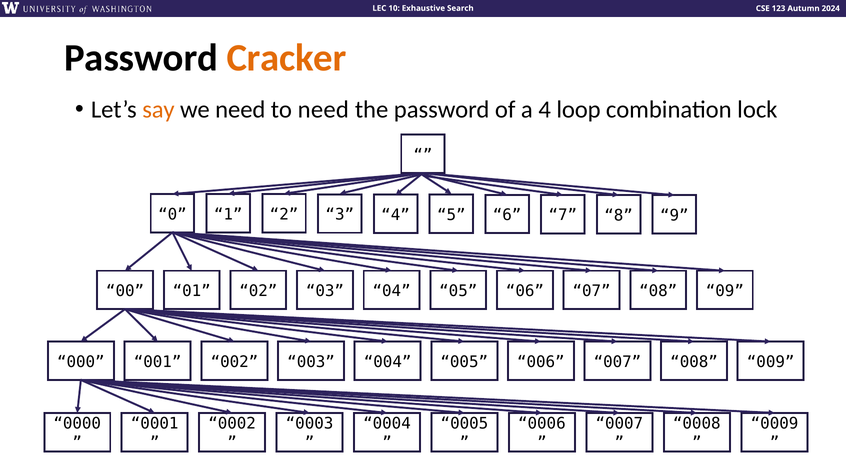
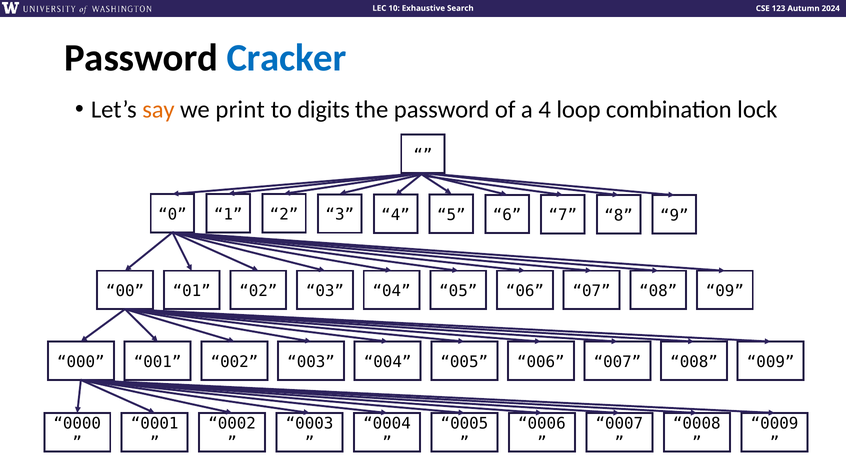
Cracker colour: orange -> blue (286, 58)
we need: need -> print (240, 110)
to need: need -> digits (324, 110)
